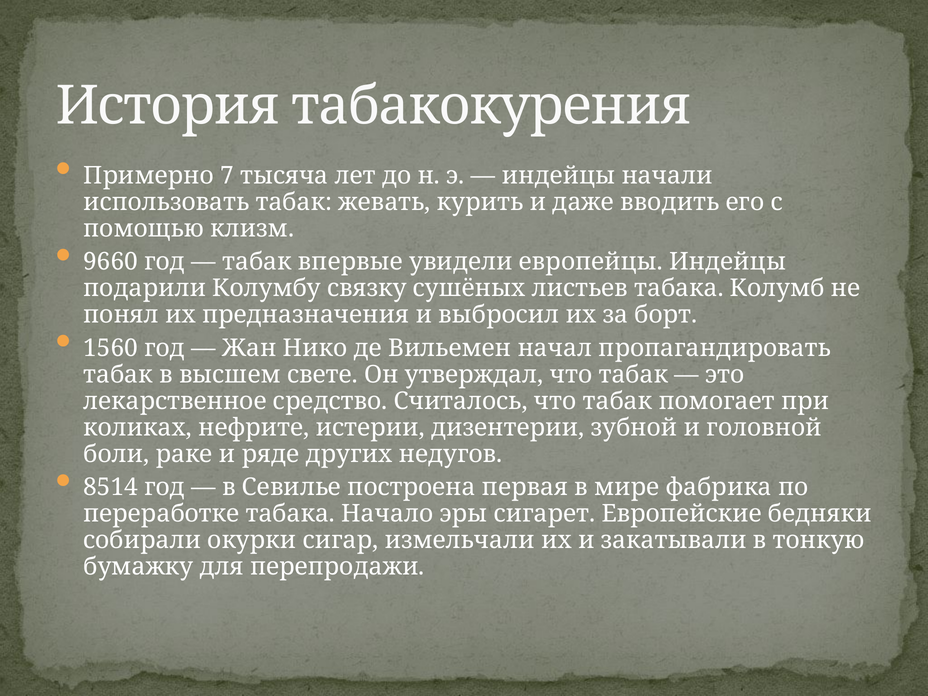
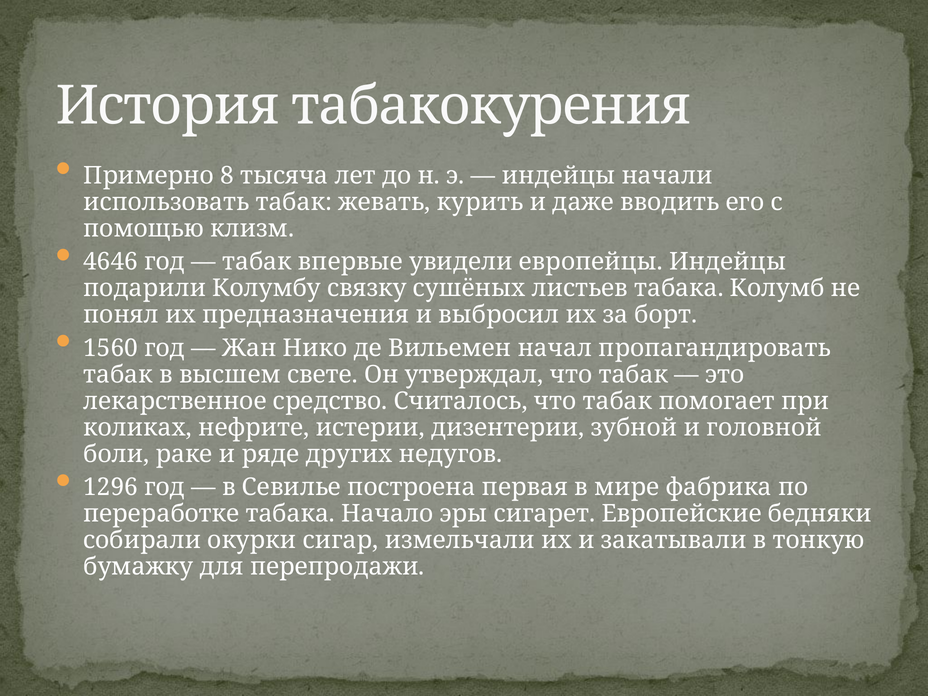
7: 7 -> 8 (227, 176)
9660: 9660 -> 4646 (111, 262)
8514: 8514 -> 1296 (111, 487)
